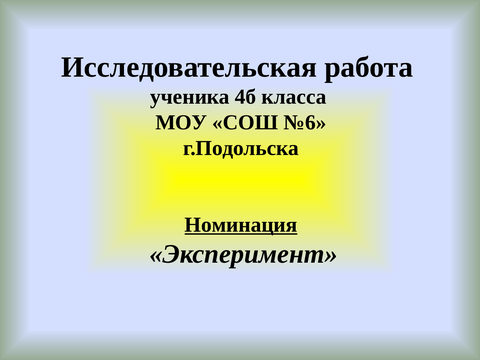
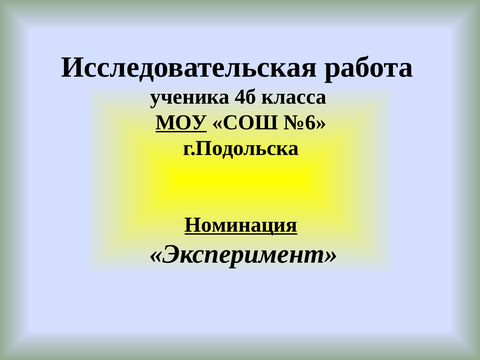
МОУ underline: none -> present (181, 122)
